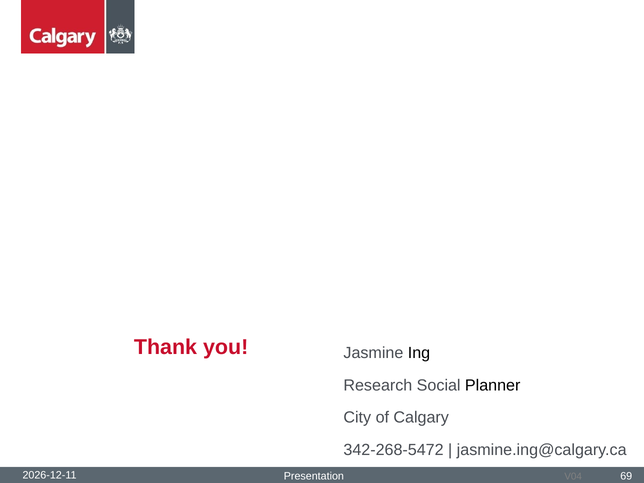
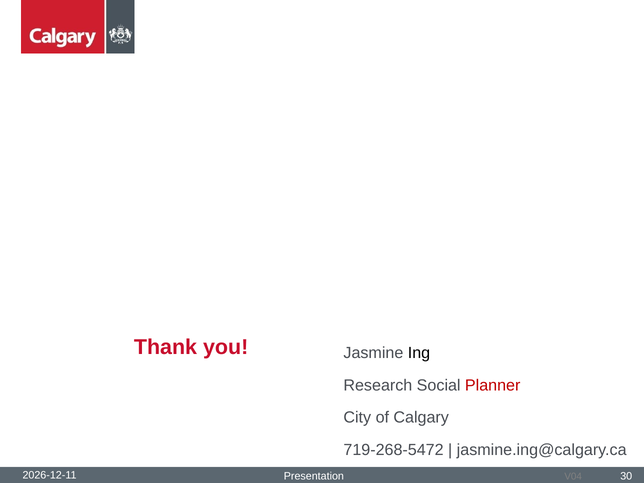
Planner colour: black -> red (493, 385)
342-268-5472: 342-268-5472 -> 719-268-5472 (394, 450)
69: 69 -> 30 (626, 476)
